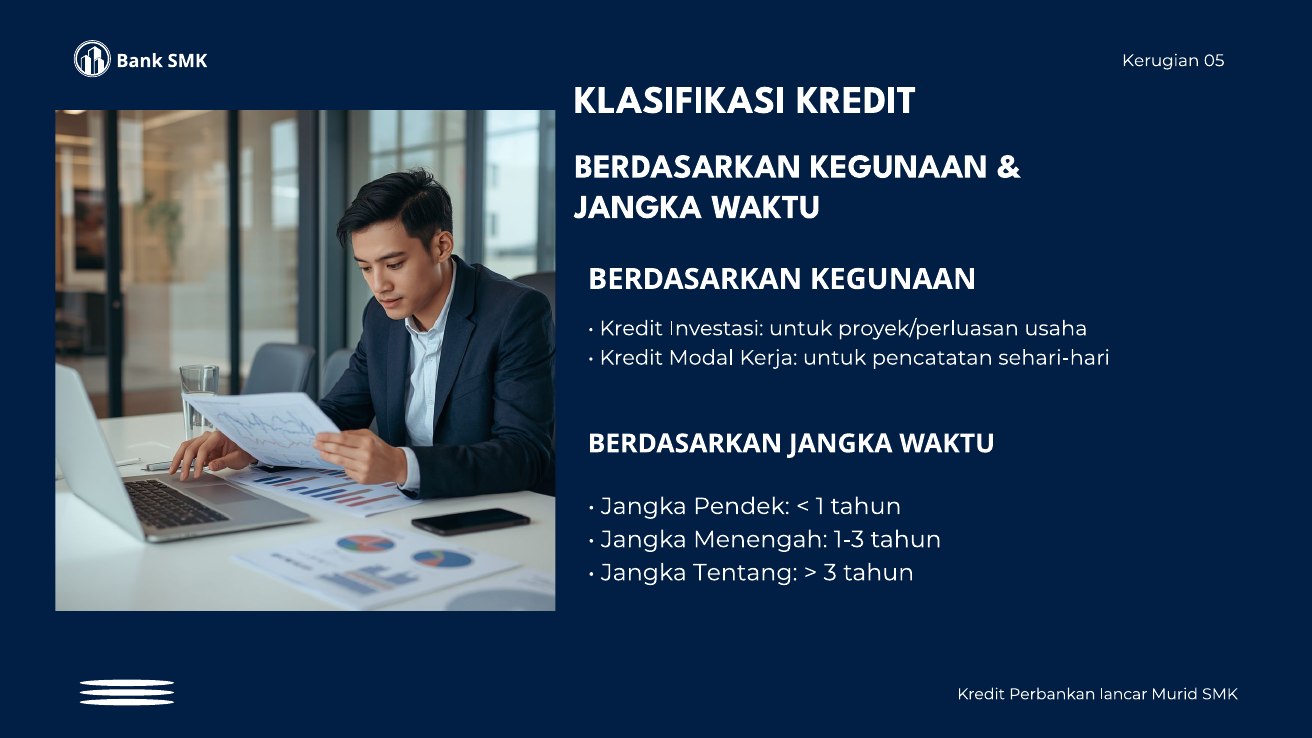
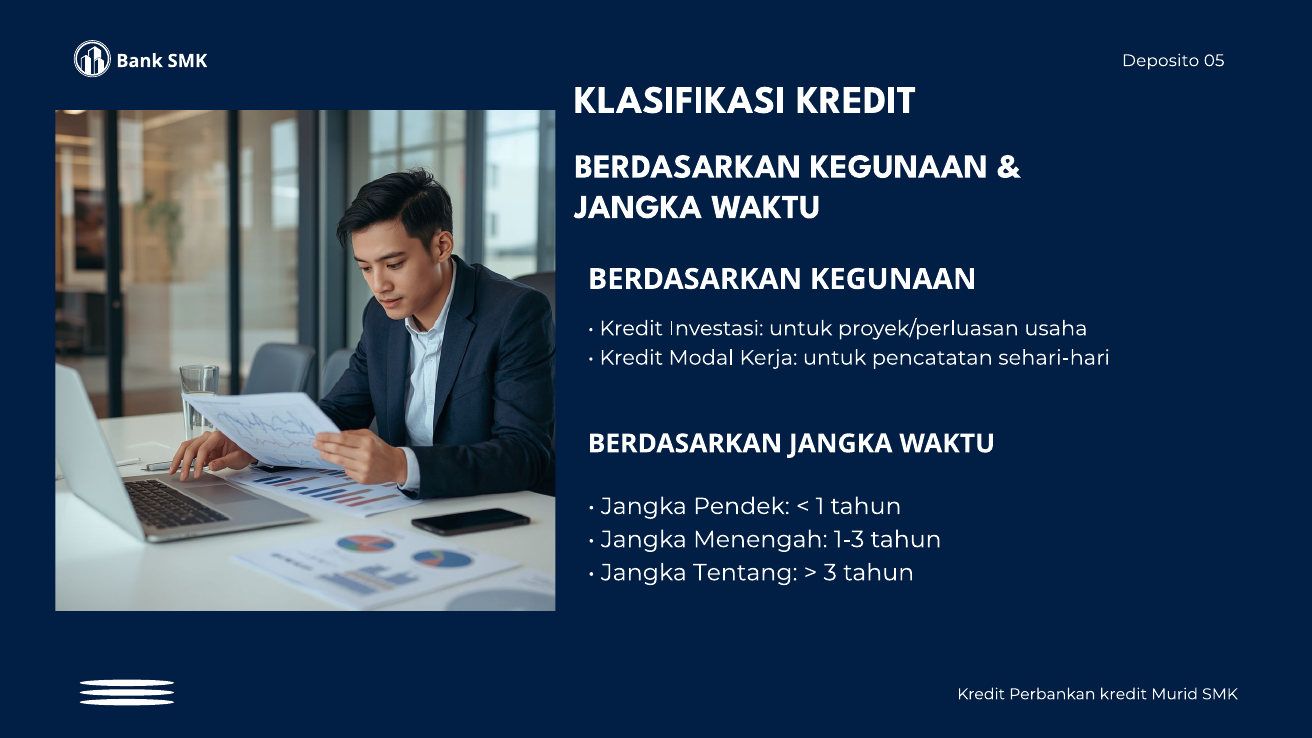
Kerugian: Kerugian -> Deposito (1161, 61)
Perbankan lancar: lancar -> kredit (1123, 694)
